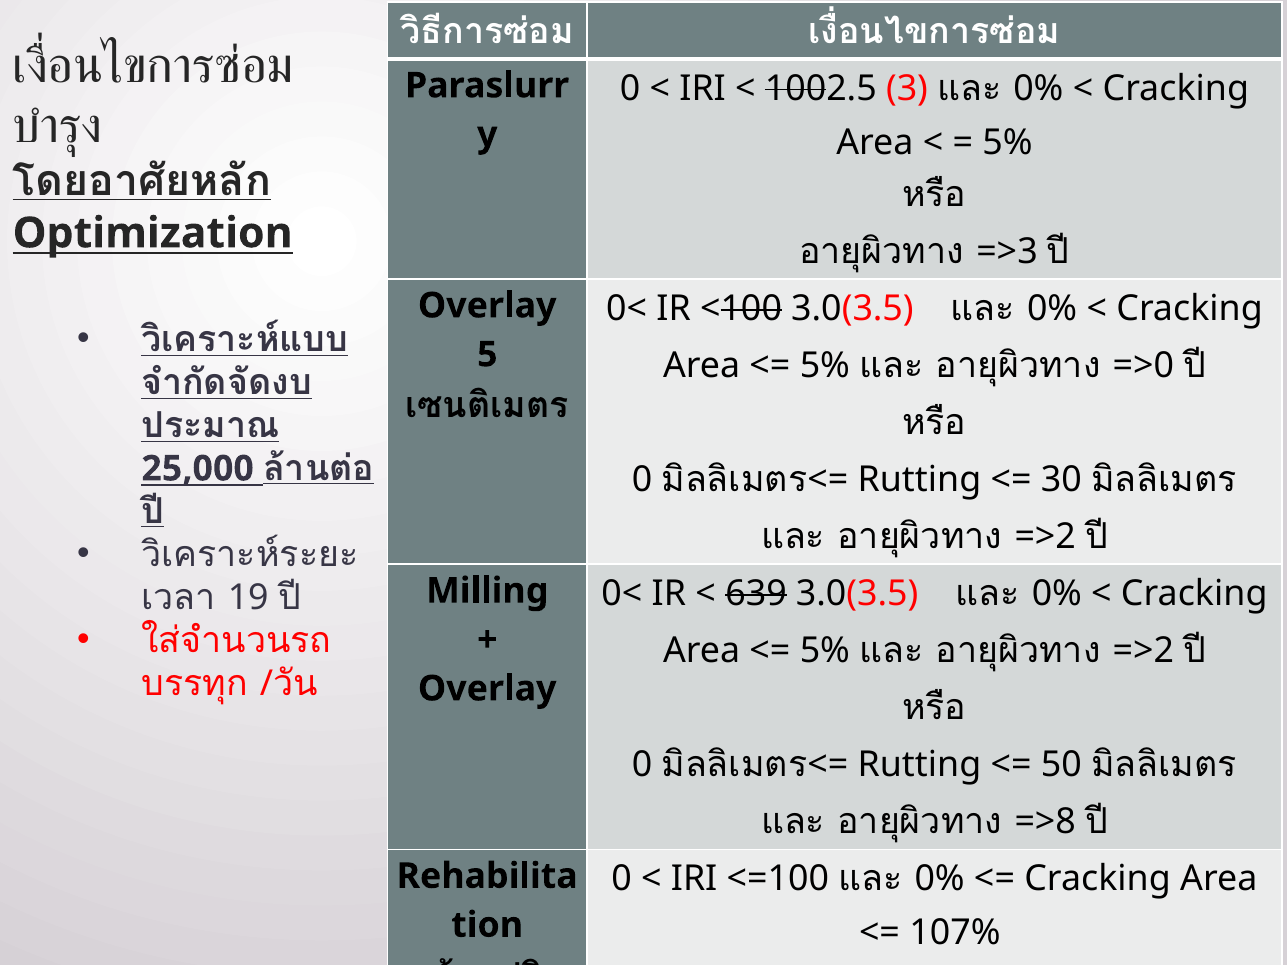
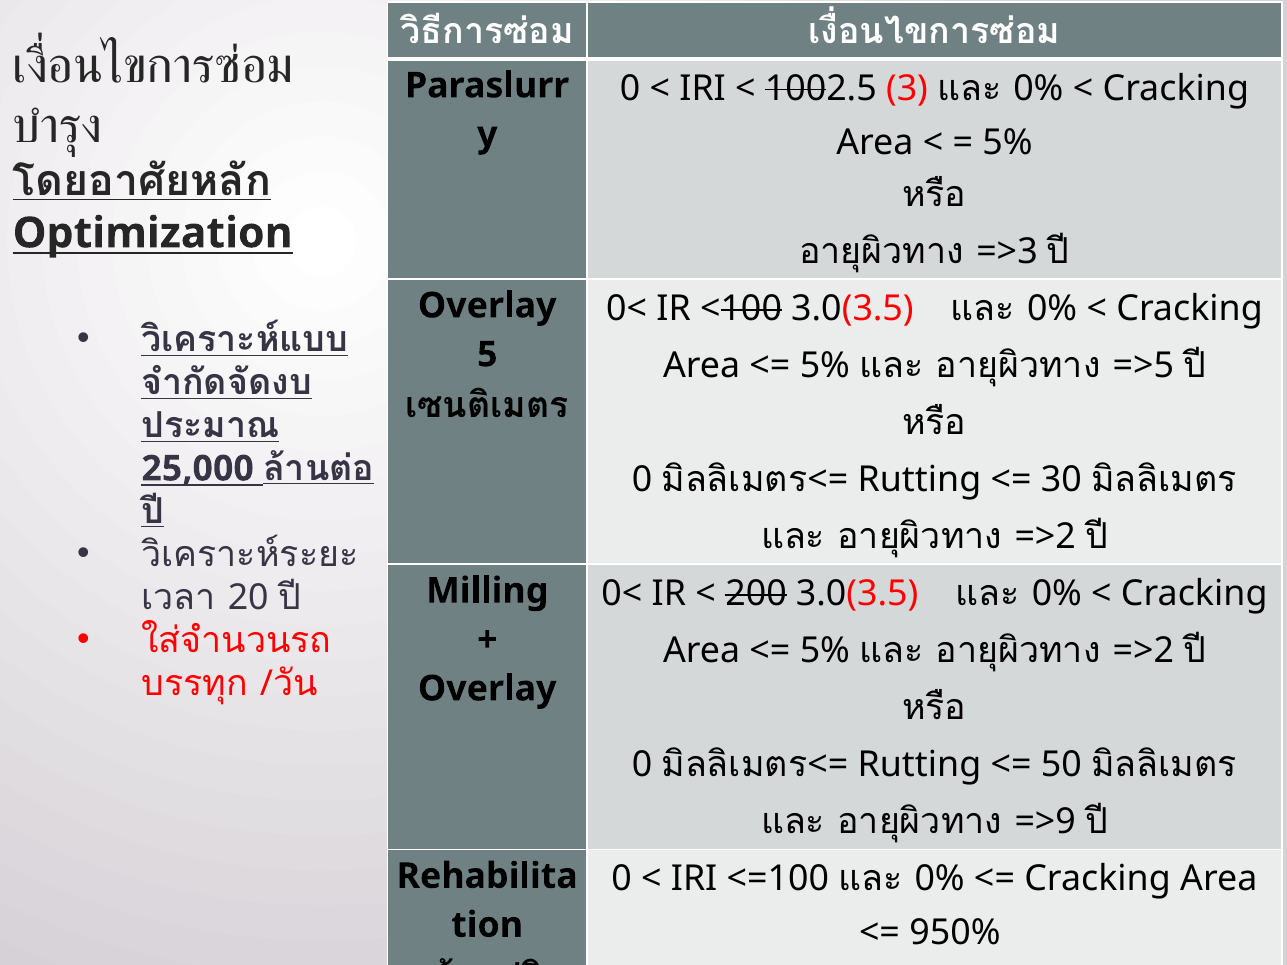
=>0: =>0 -> =>5 (1143, 366)
639: 639 -> 200 (756, 594)
19: 19 -> 20 (248, 598)
=>8: =>8 -> =>9 (1045, 822)
107%: 107% -> 950% (955, 933)
